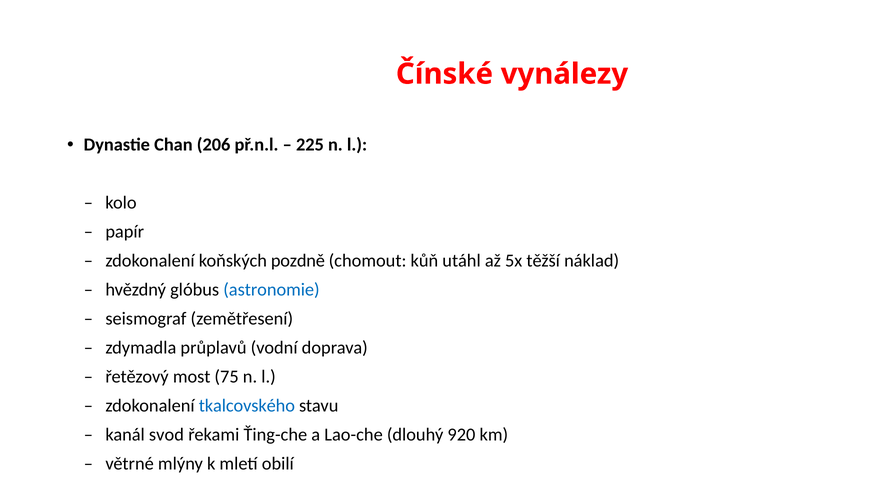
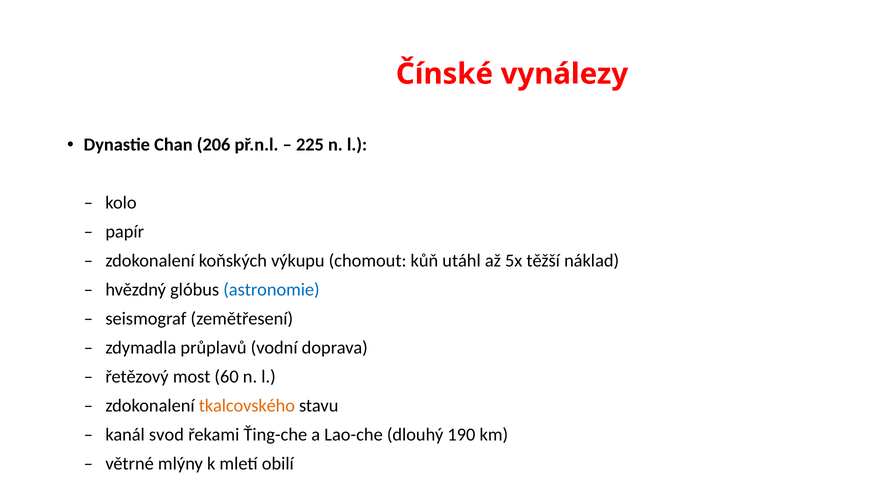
pozdně: pozdně -> výkupu (298, 261)
75: 75 -> 60 (227, 377)
tkalcovského colour: blue -> orange (247, 406)
920: 920 -> 190 (461, 435)
